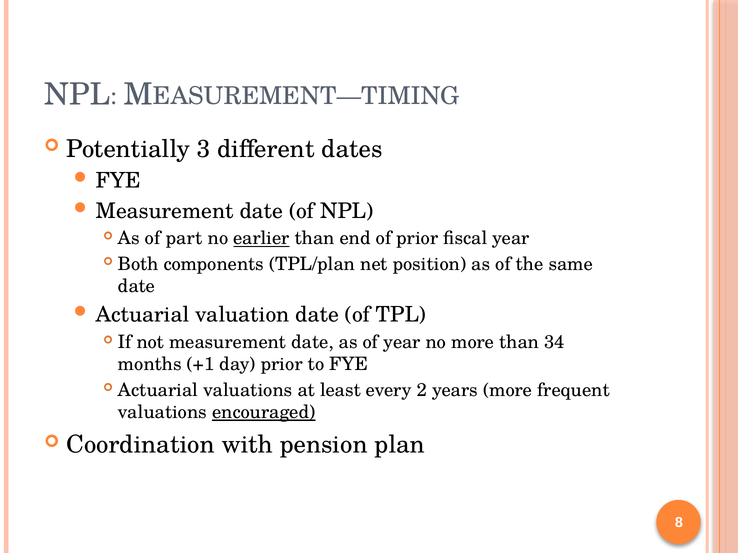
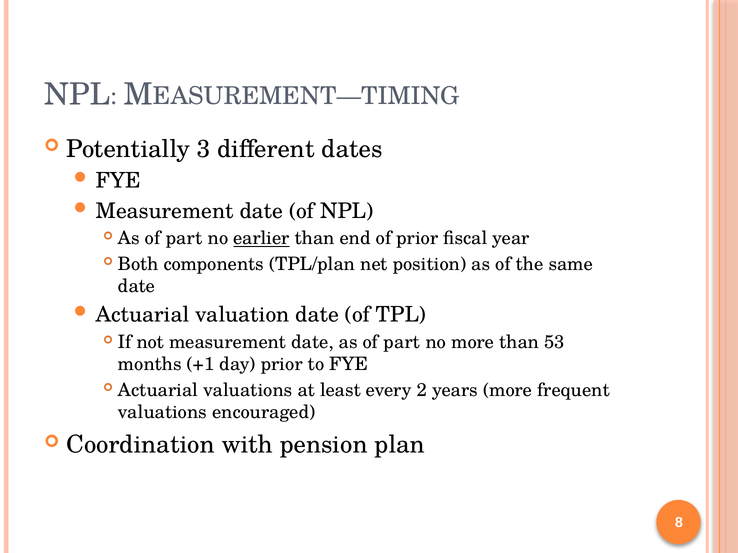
date as of year: year -> part (402, 343)
34: 34 -> 53 (554, 343)
encouraged underline: present -> none (264, 413)
